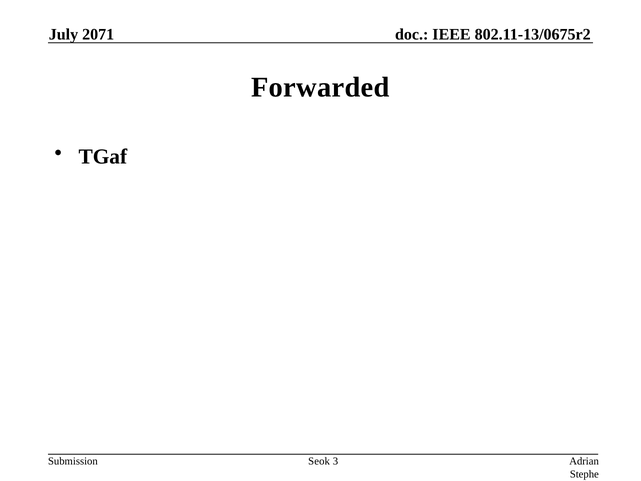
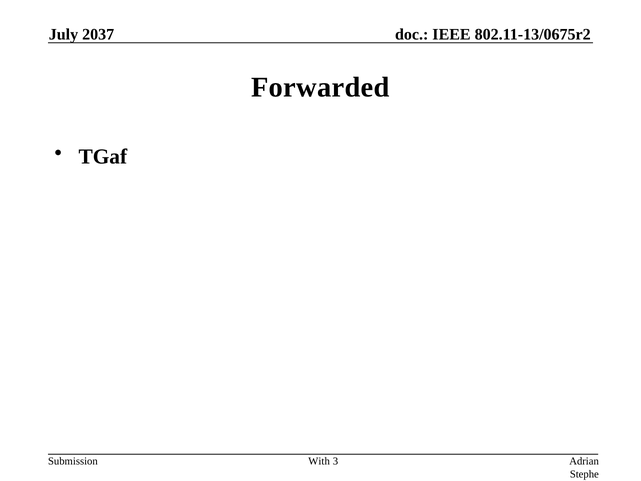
2071: 2071 -> 2037 (98, 34)
Seok: Seok -> With (319, 461)
